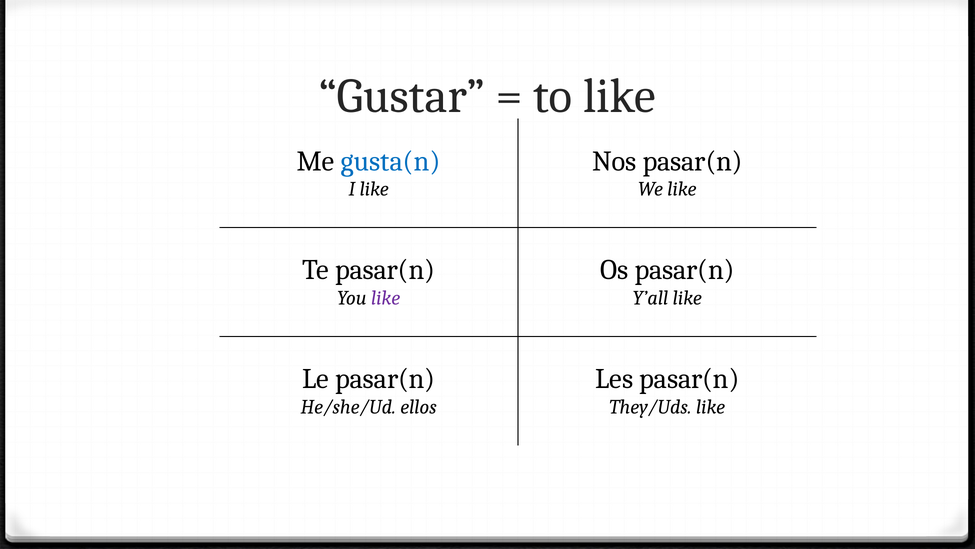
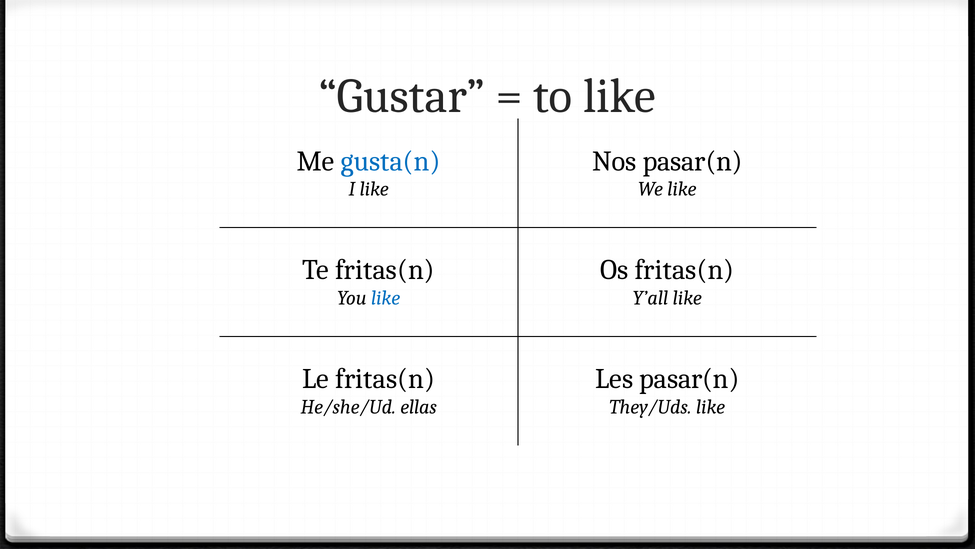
Te pasar(n: pasar(n -> fritas(n (385, 270)
Os pasar(n: pasar(n -> fritas(n (684, 270)
like colour: purple -> blue (386, 298)
Le pasar(n: pasar(n -> fritas(n (385, 379)
ellos: ellos -> ellas (419, 407)
